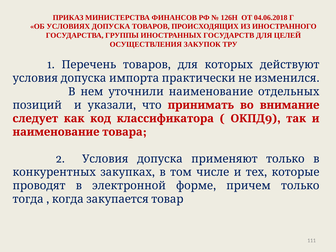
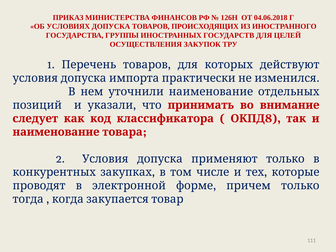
9: 9 -> 8 (273, 119)
